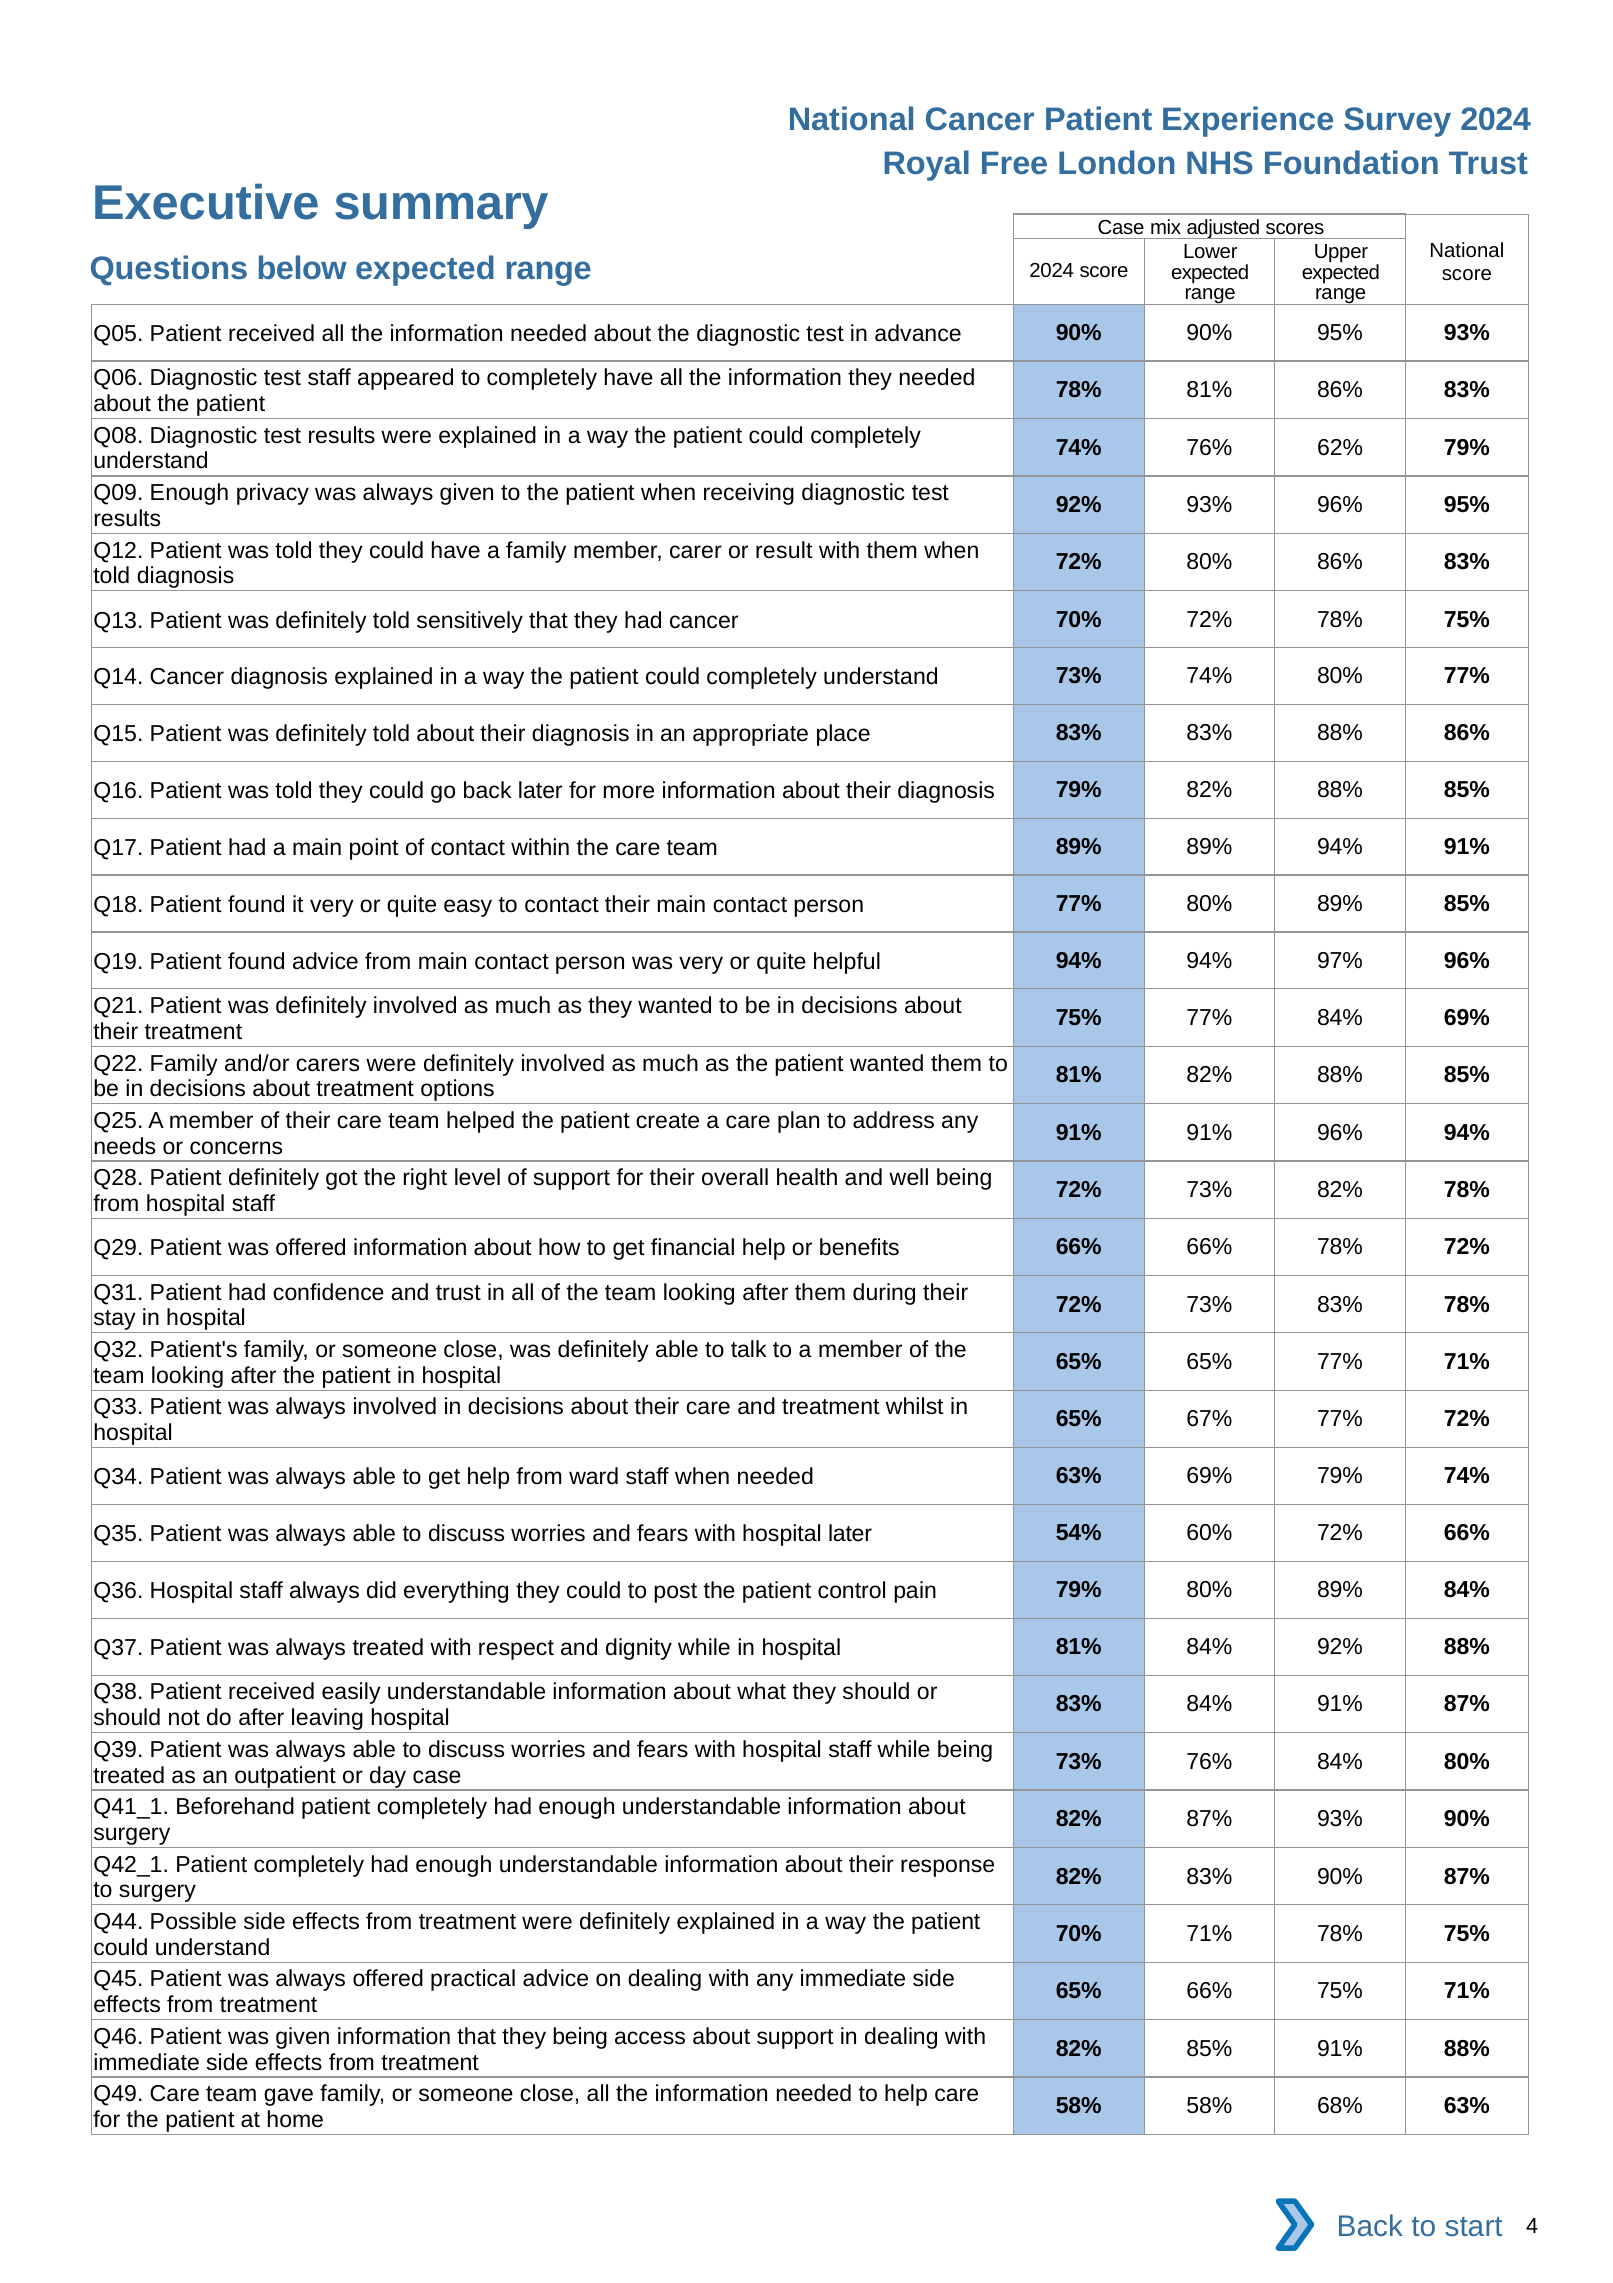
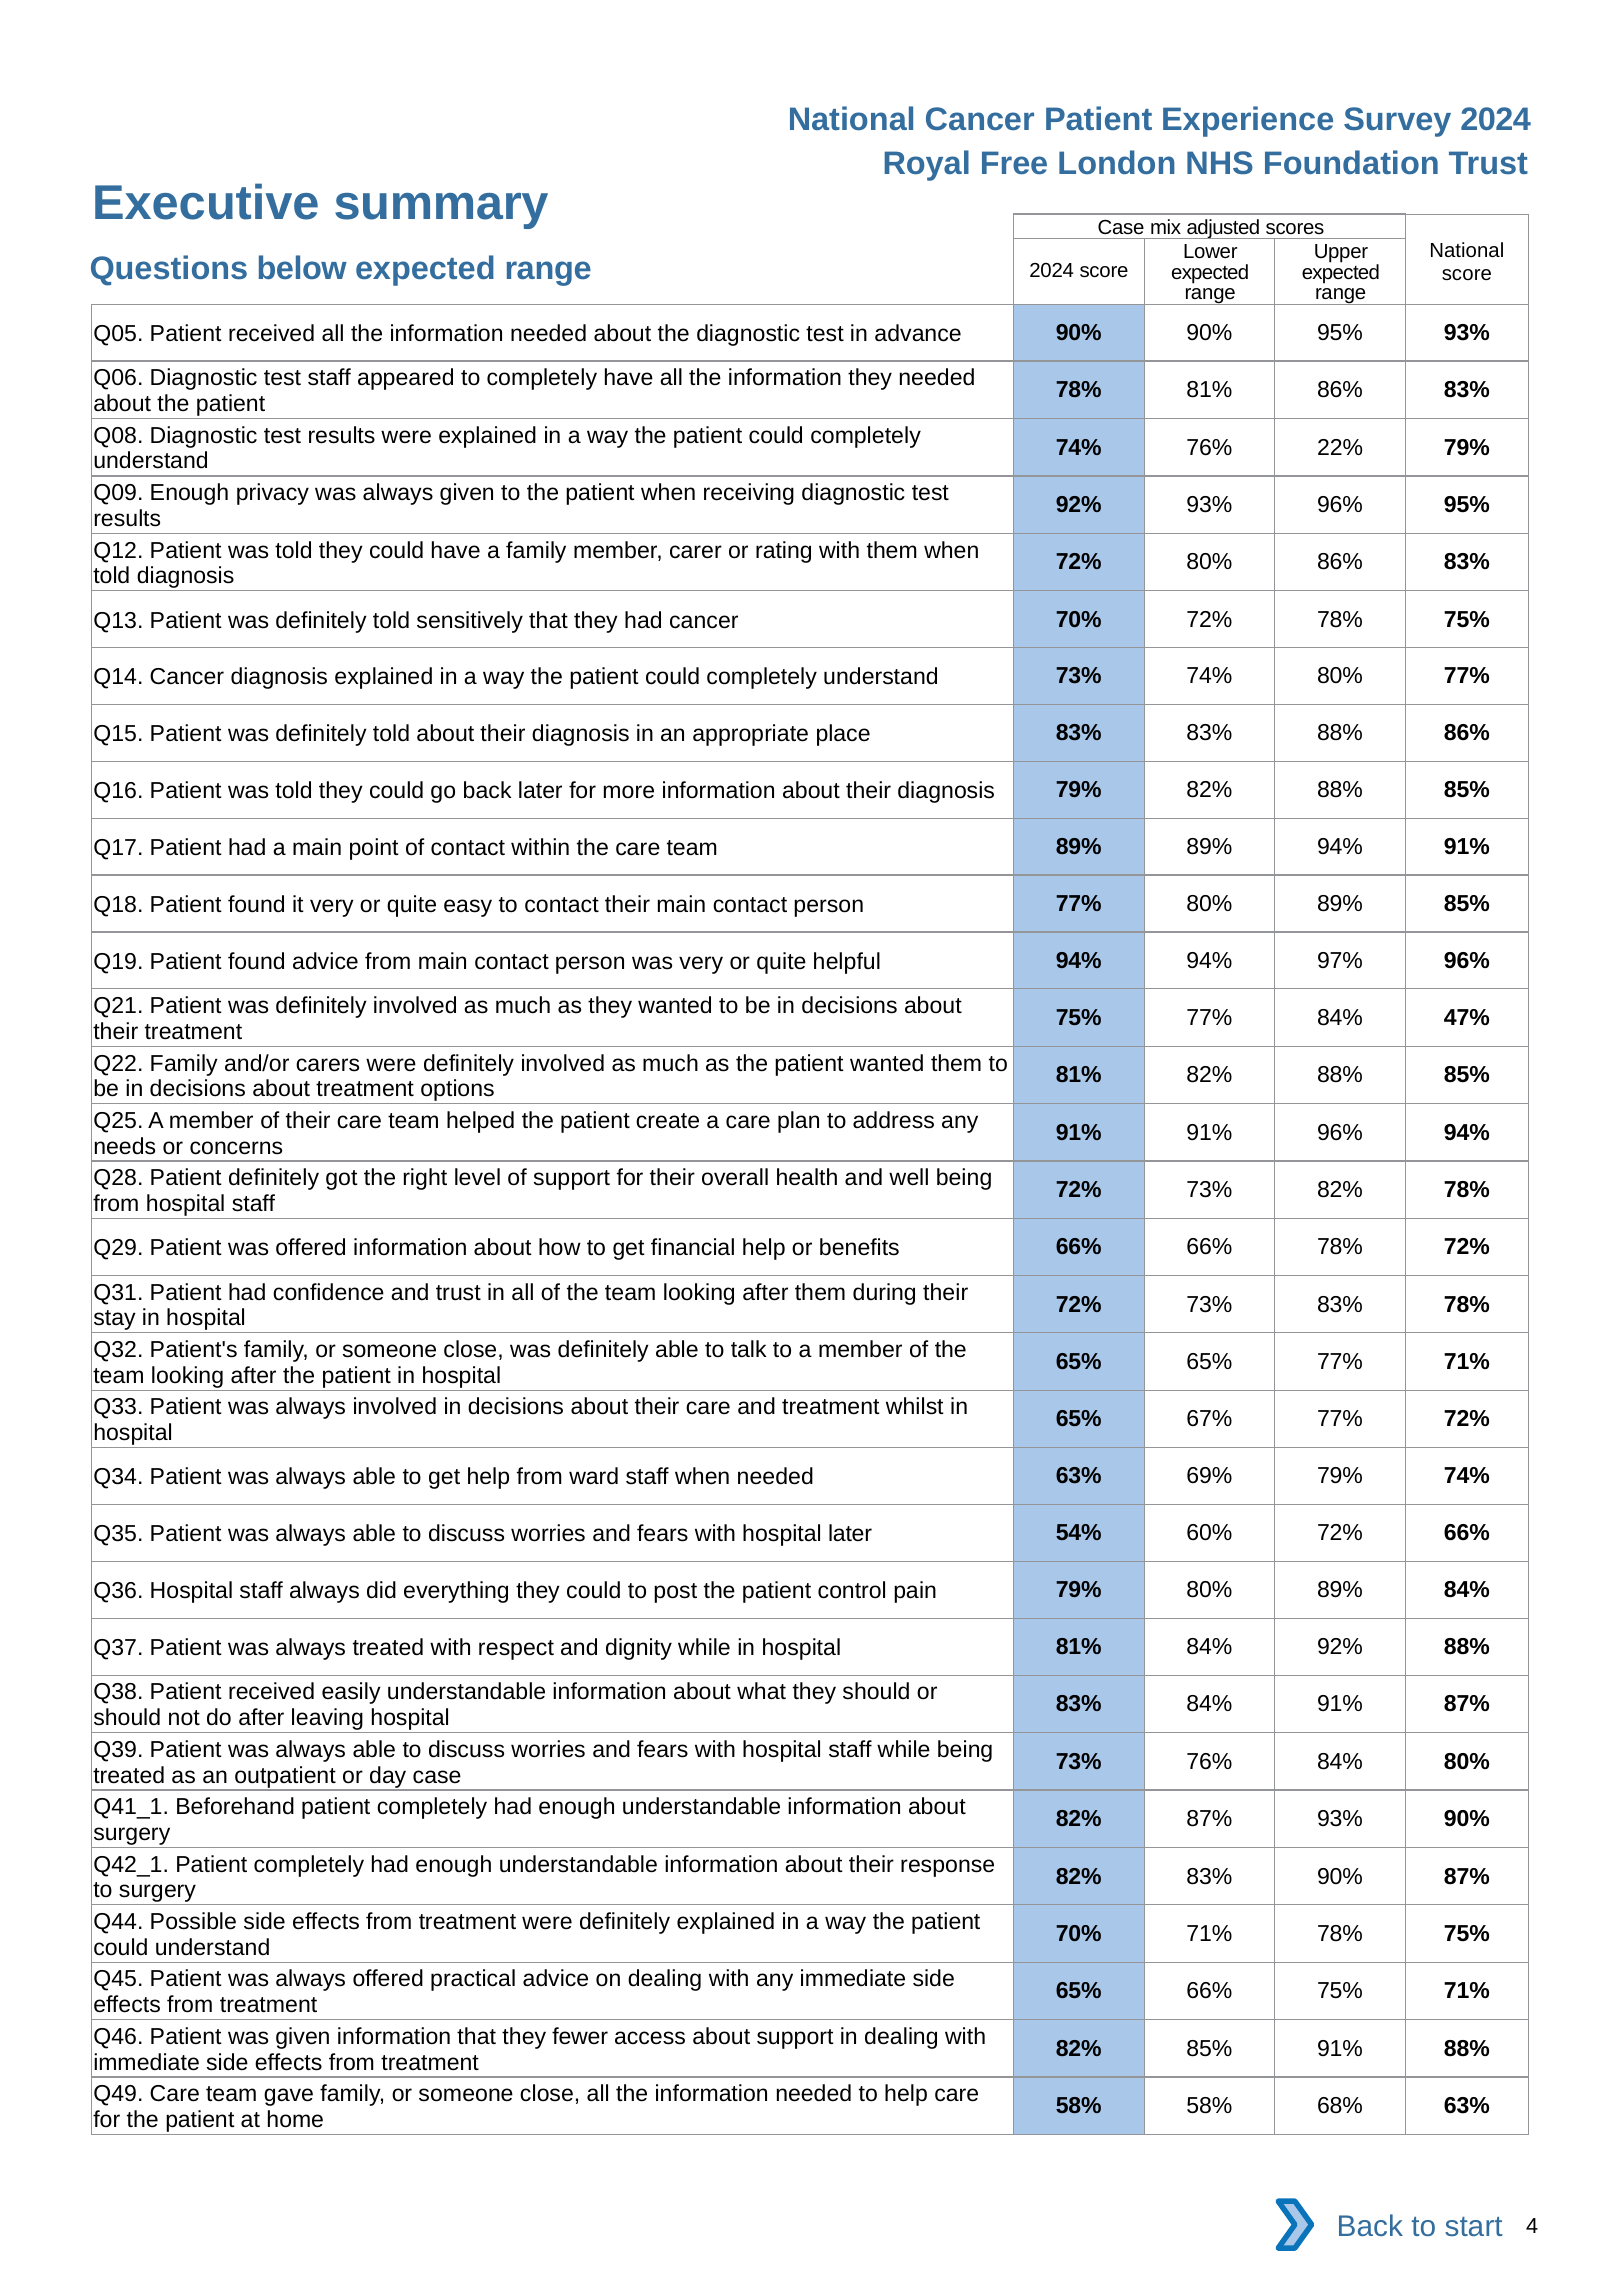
62%: 62% -> 22% (1340, 447)
result: result -> rating (784, 550)
84% 69%: 69% -> 47% (1467, 1018)
they being: being -> fewer (580, 2036)
